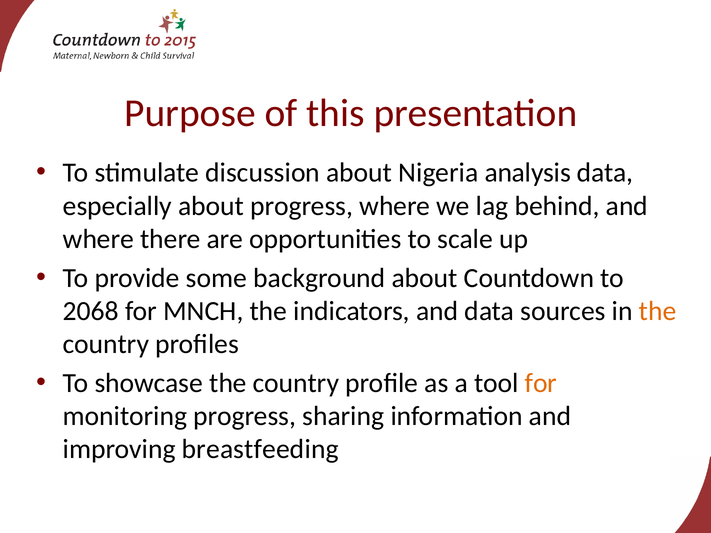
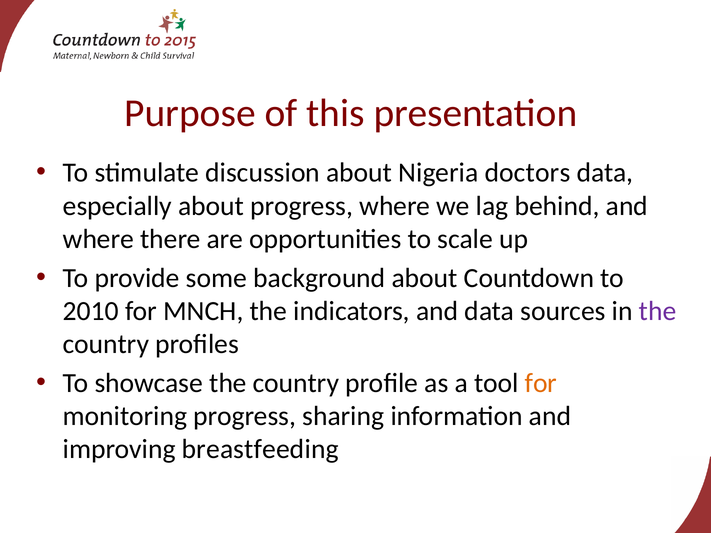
analysis: analysis -> doctors (528, 173)
2068: 2068 -> 2010 (91, 311)
the colour: orange -> purple (658, 311)
